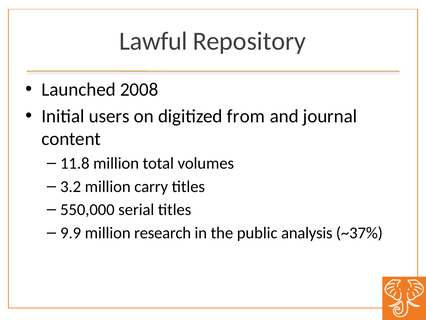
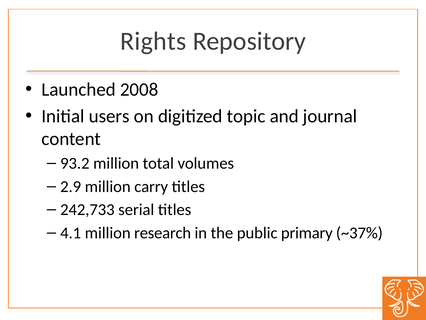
Lawful: Lawful -> Rights (153, 41)
from: from -> topic (246, 116)
11.8: 11.8 -> 93.2 (75, 163)
3.2: 3.2 -> 2.9 (71, 186)
550,000: 550,000 -> 242,733 (87, 209)
9.9: 9.9 -> 4.1 (71, 233)
analysis: analysis -> primary (307, 233)
